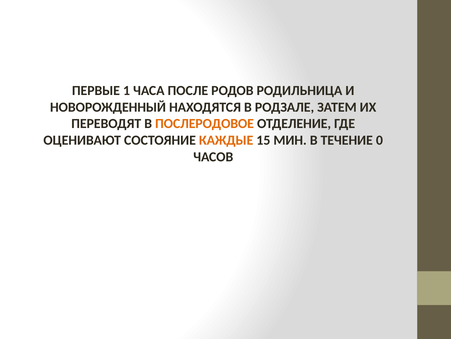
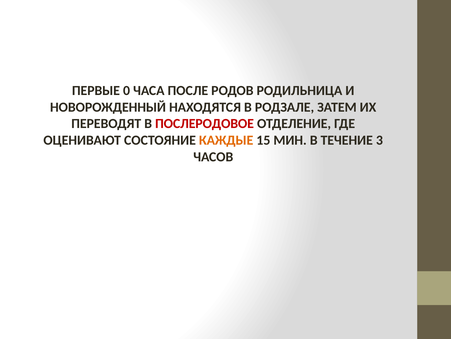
1: 1 -> 0 (127, 90)
ПОСЛЕРОДОВОЕ colour: orange -> red (205, 123)
0: 0 -> 3 (379, 140)
